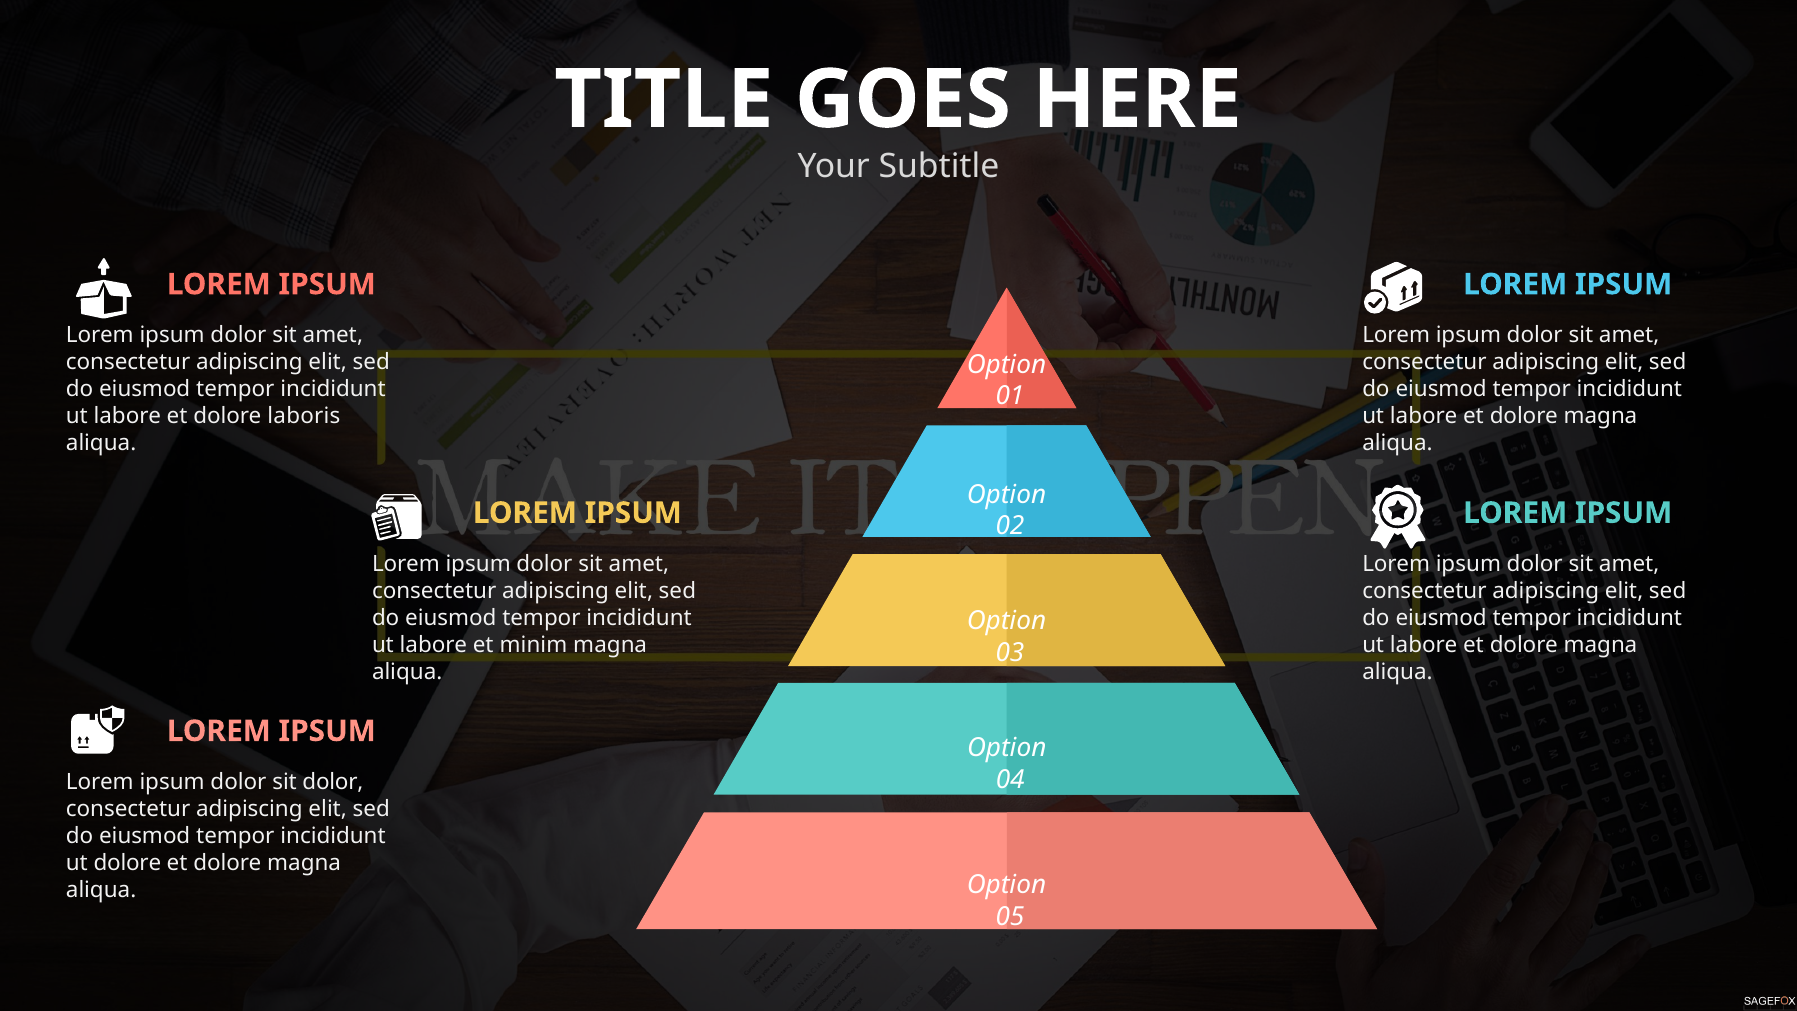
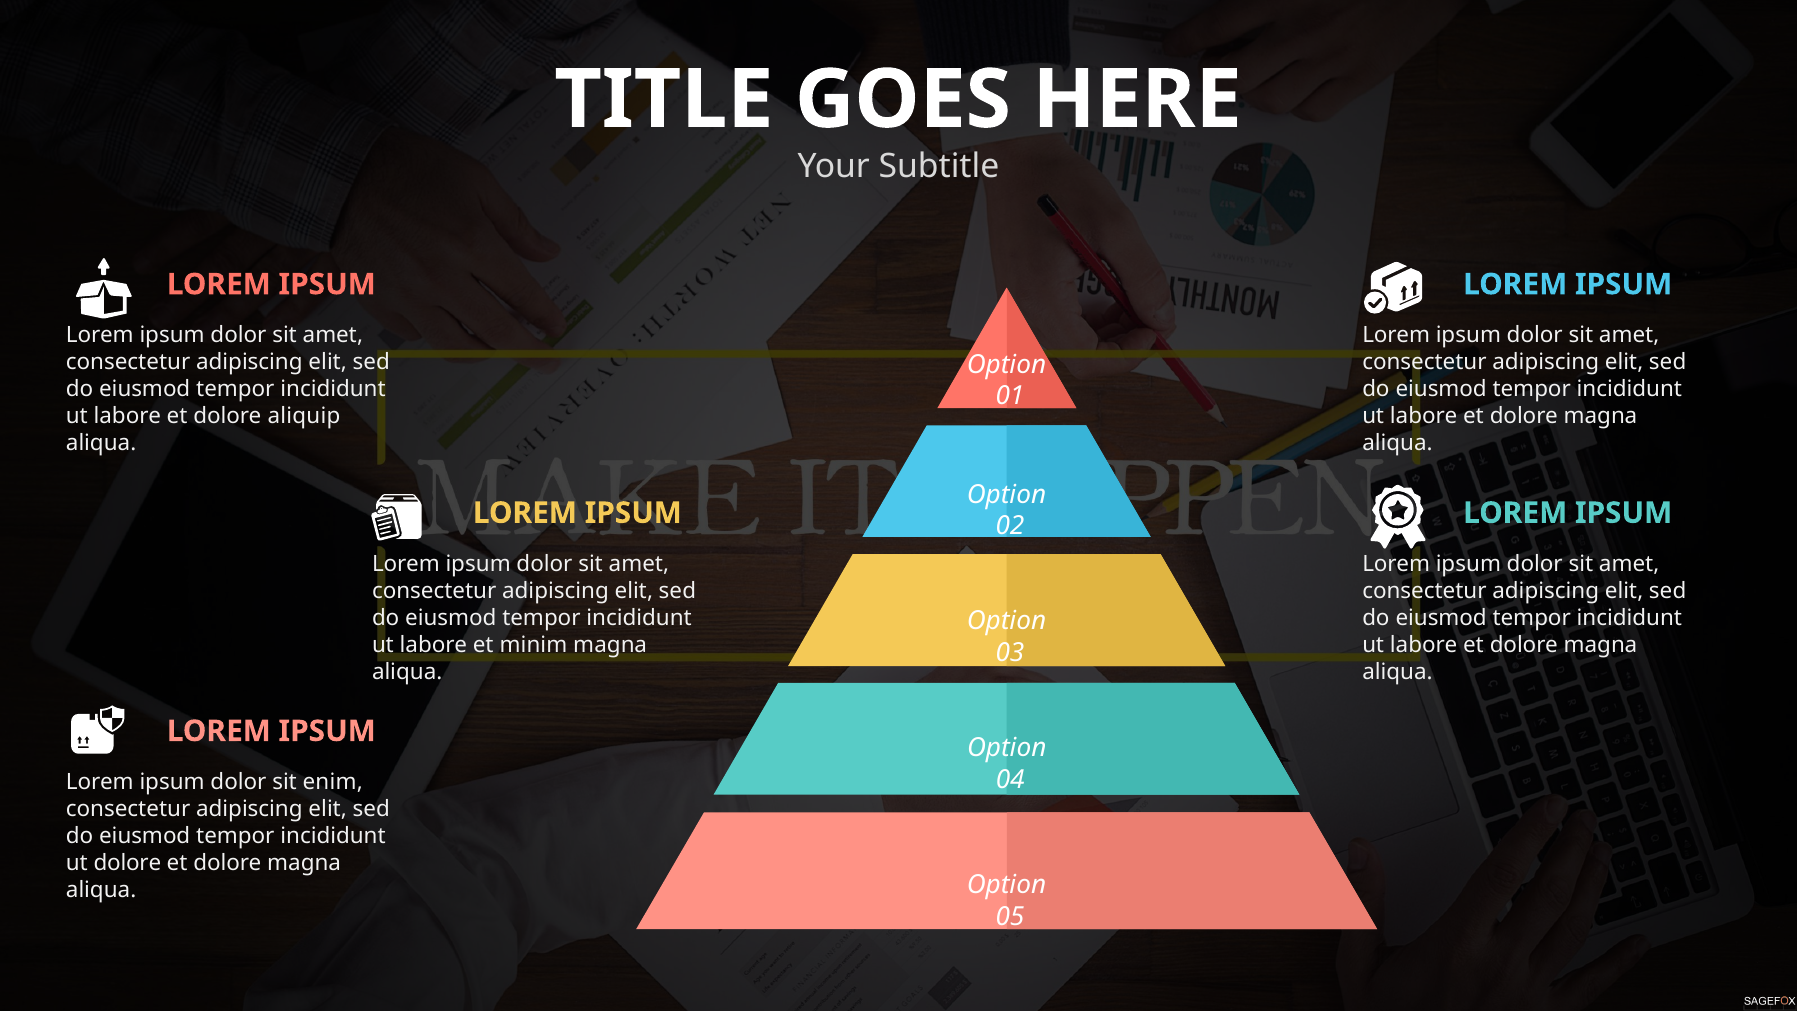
laboris: laboris -> aliquip (304, 416)
sit dolor: dolor -> enim (333, 782)
